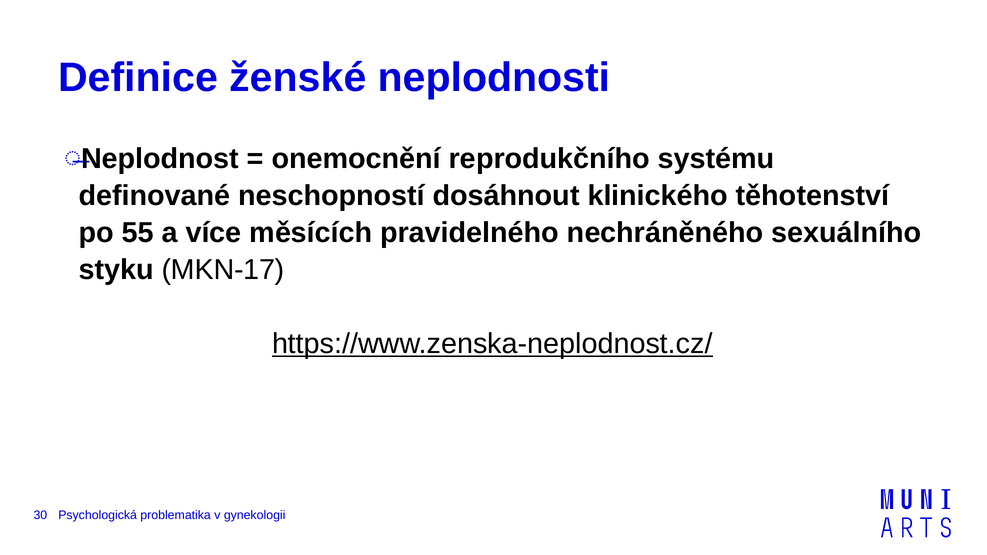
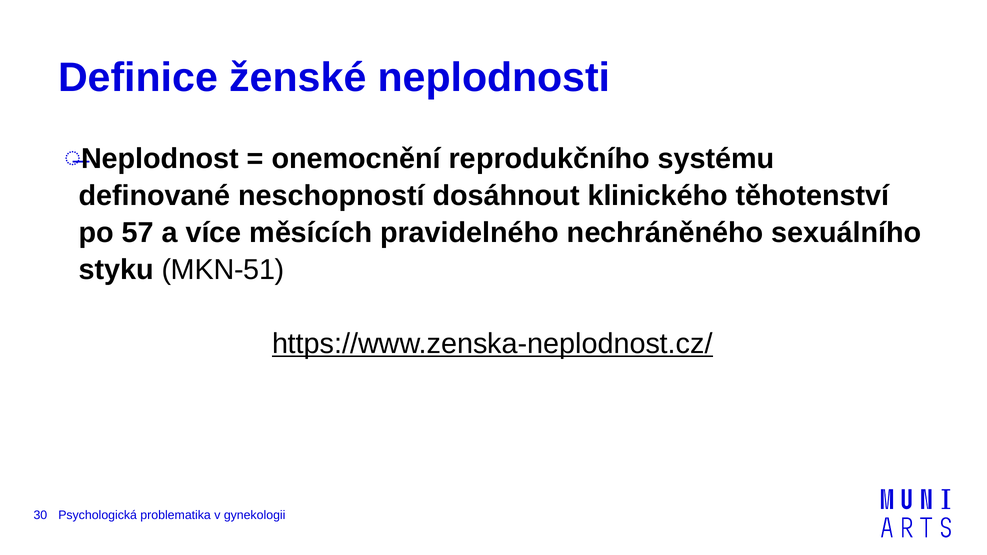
55: 55 -> 57 (138, 233)
MKN-17: MKN-17 -> MKN-51 (223, 270)
